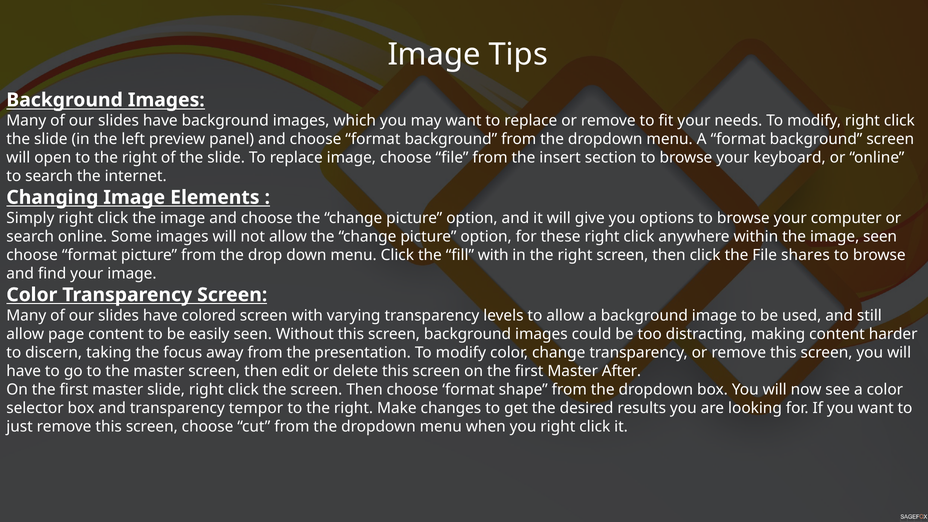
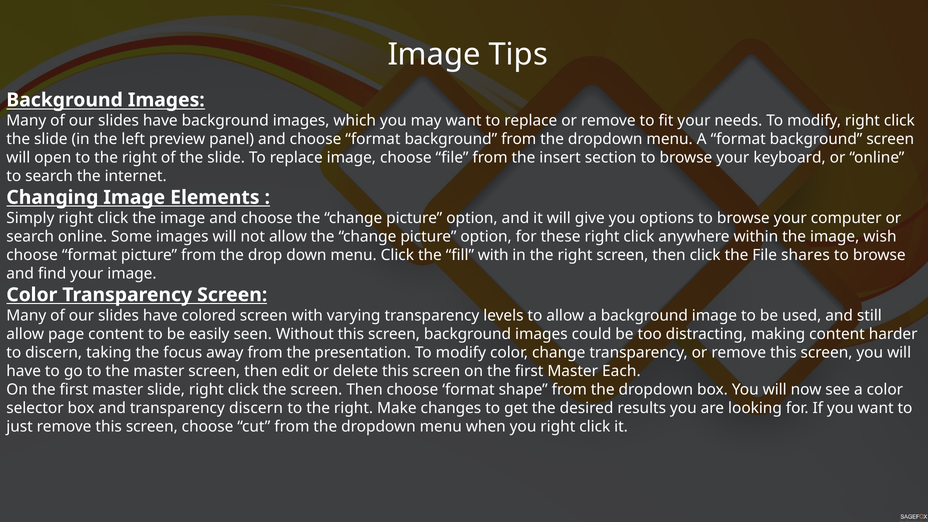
image seen: seen -> wish (880, 237)
After: After -> Each (621, 371)
transparency tempor: tempor -> discern (256, 408)
